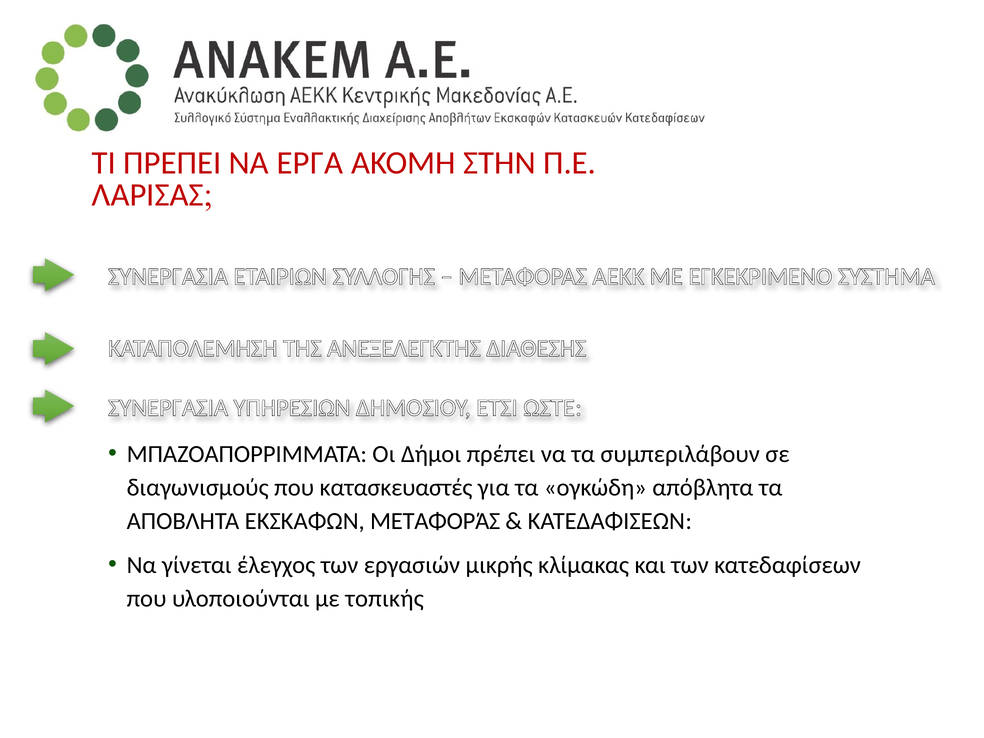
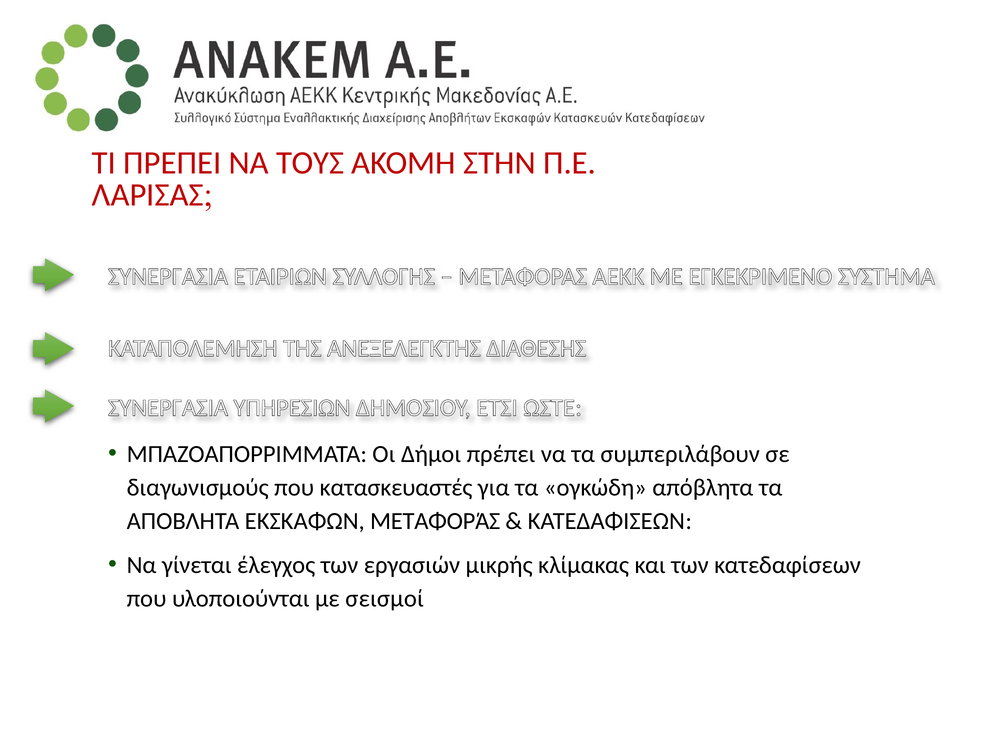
ΕΡΓΑ: ΕΡΓΑ -> ΤΟΥΣ (310, 163)
τοπικής: τοπικής -> σεισμοί (385, 599)
